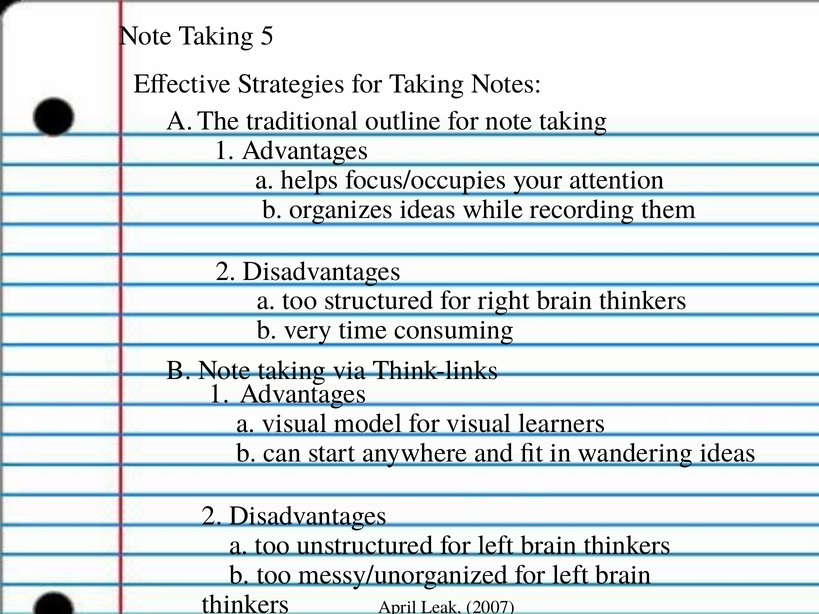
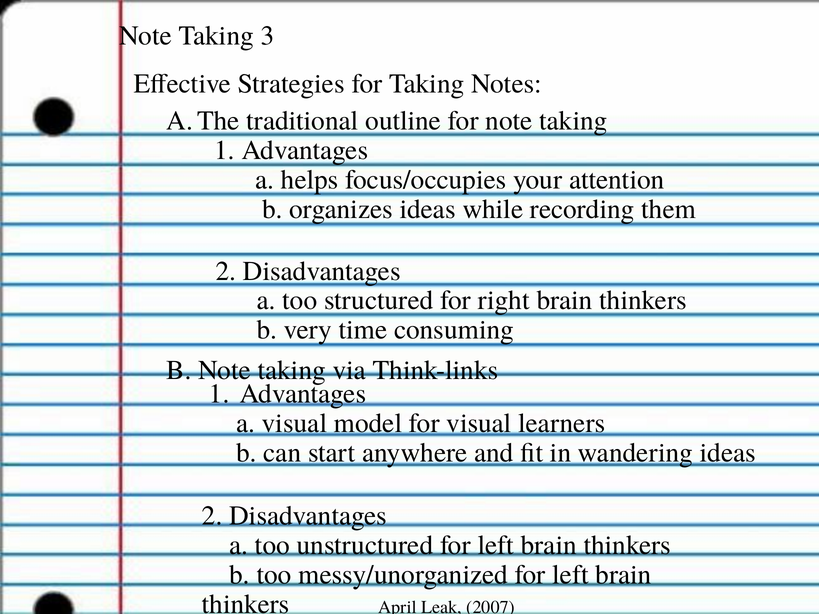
5: 5 -> 3 (268, 36)
